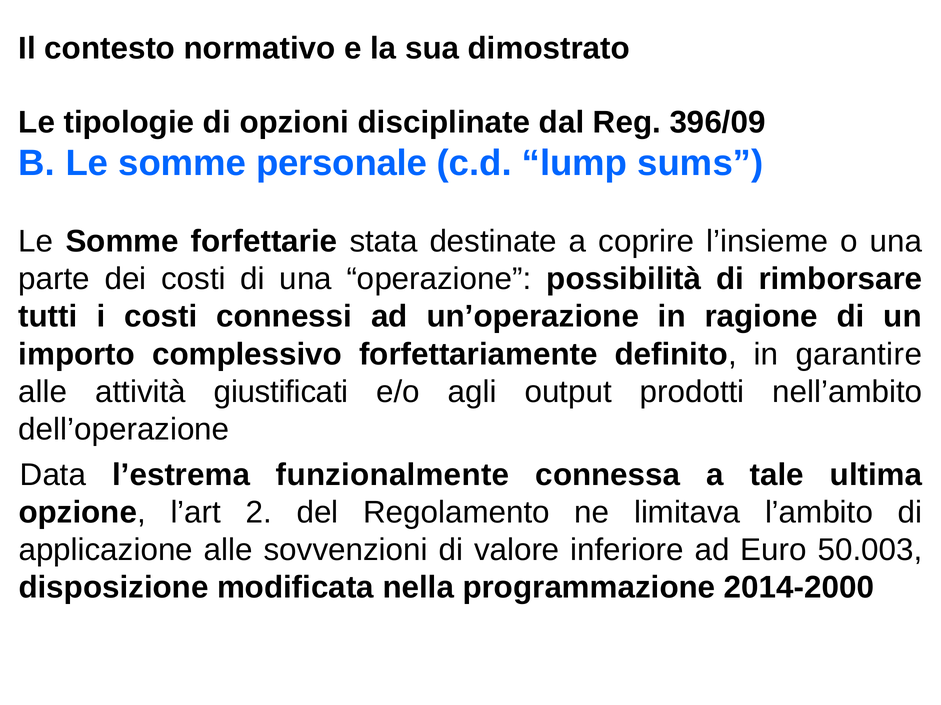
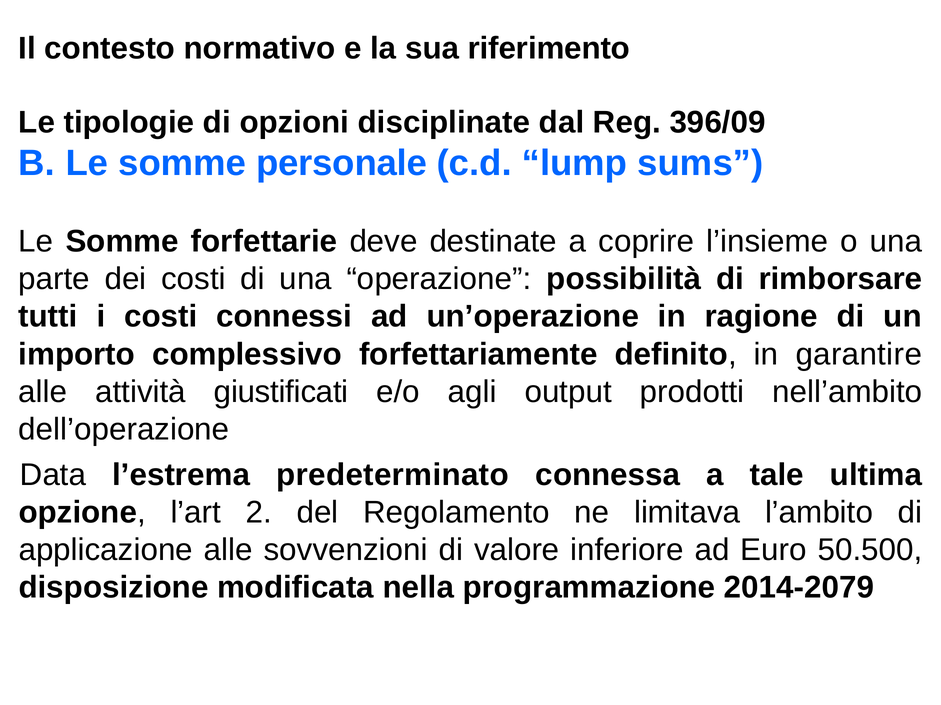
dimostrato: dimostrato -> riferimento (549, 48)
stata: stata -> deve (384, 242)
funzionalmente: funzionalmente -> predeterminato (393, 475)
50.003: 50.003 -> 50.500 (870, 551)
2014-2000: 2014-2000 -> 2014-2079 (799, 588)
